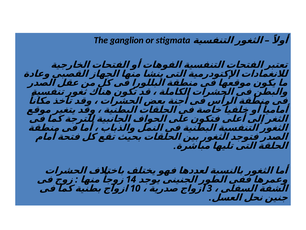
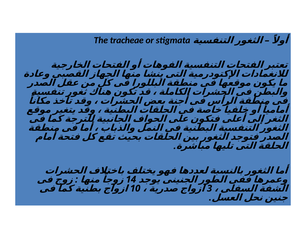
ganglion: ganglion -> tracheae (127, 40)
